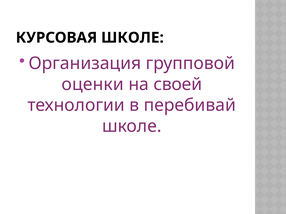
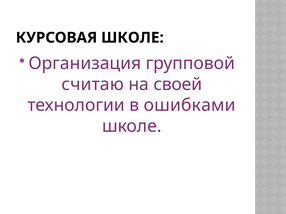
оценки: оценки -> считаю (93, 84)
перебивай: перебивай -> ошибками (190, 105)
